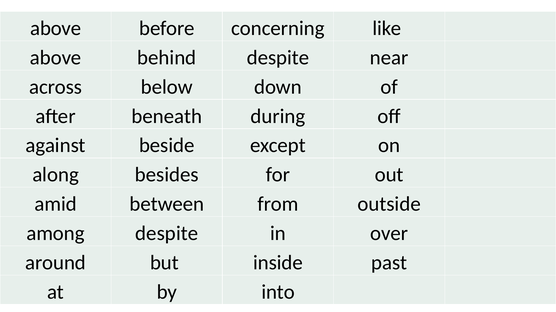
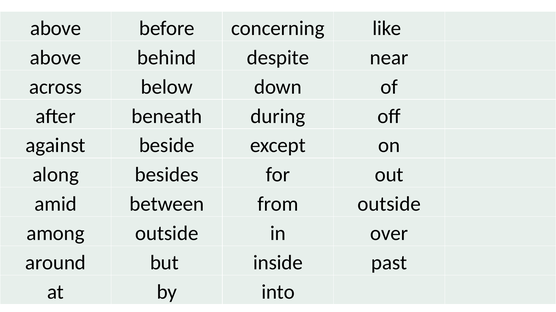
among despite: despite -> outside (167, 234)
